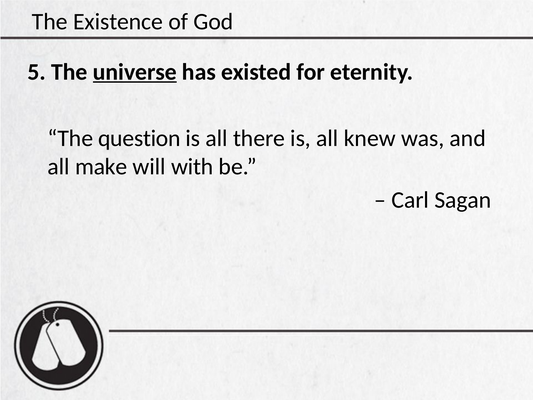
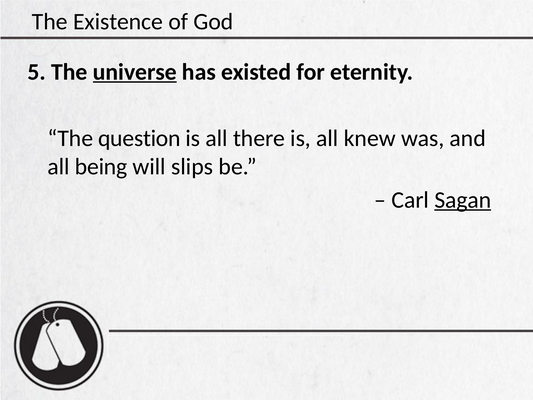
make: make -> being (101, 167)
with: with -> slips (192, 167)
Sagan underline: none -> present (463, 200)
